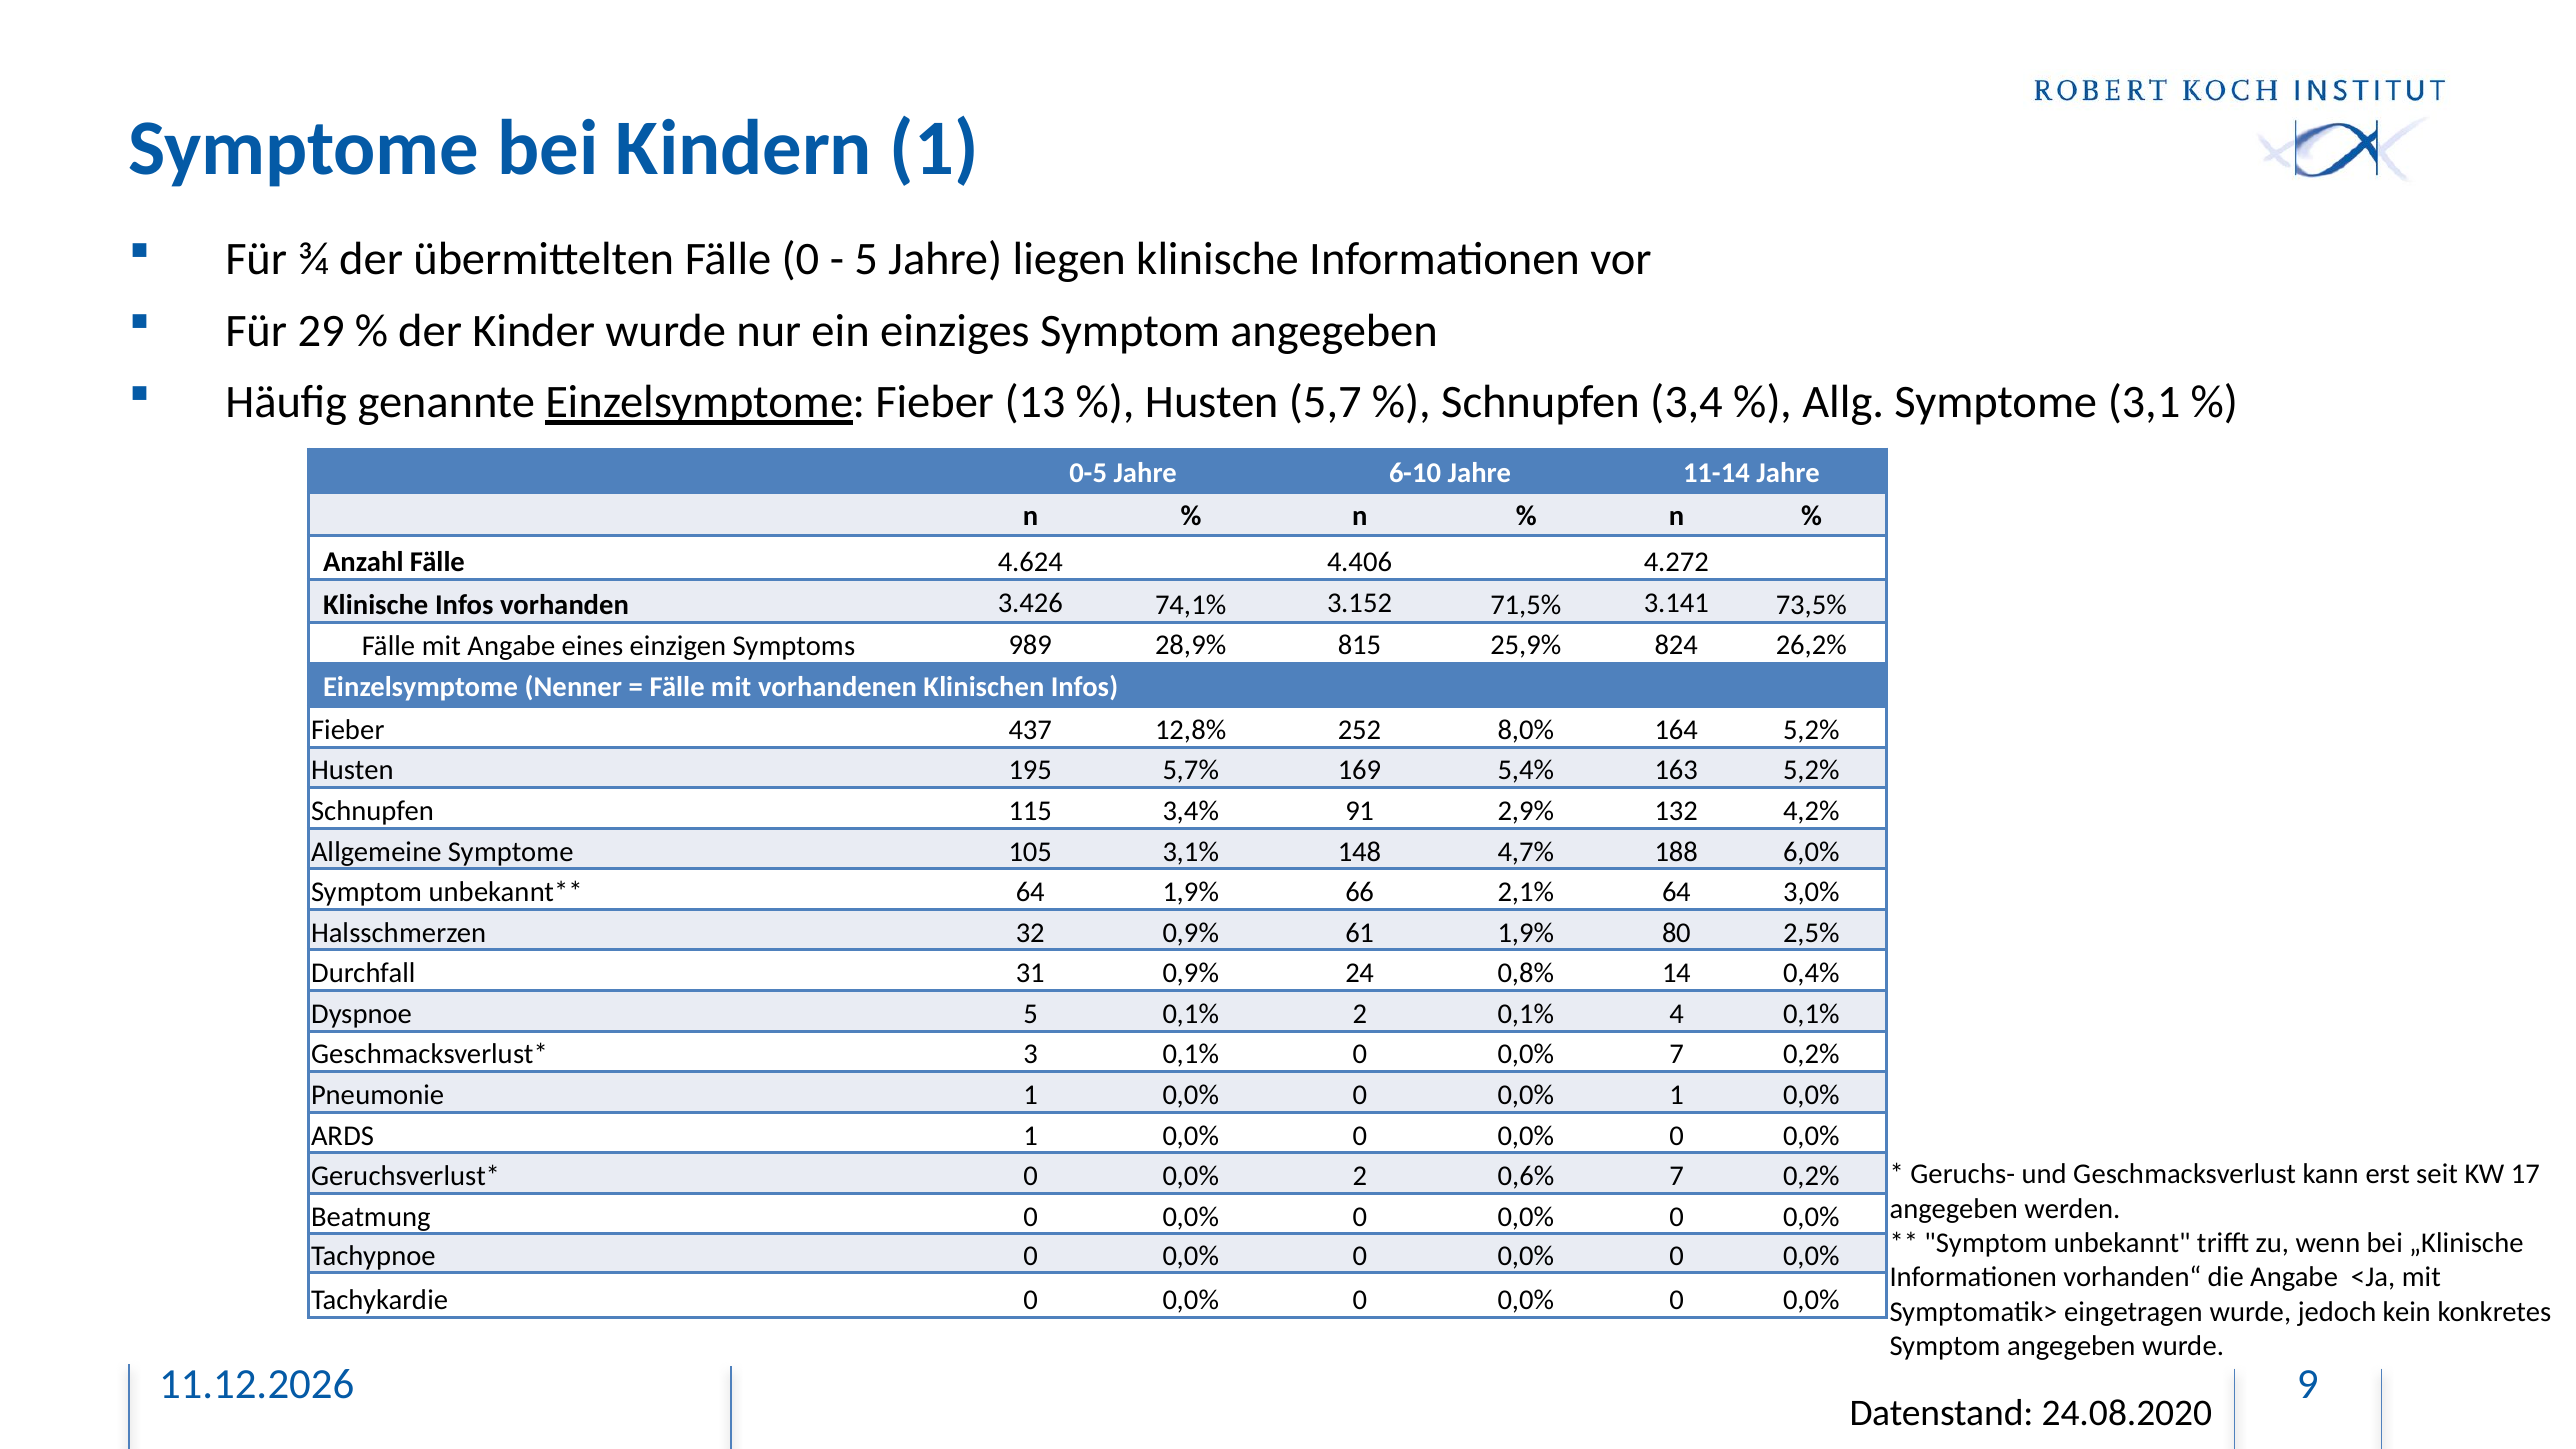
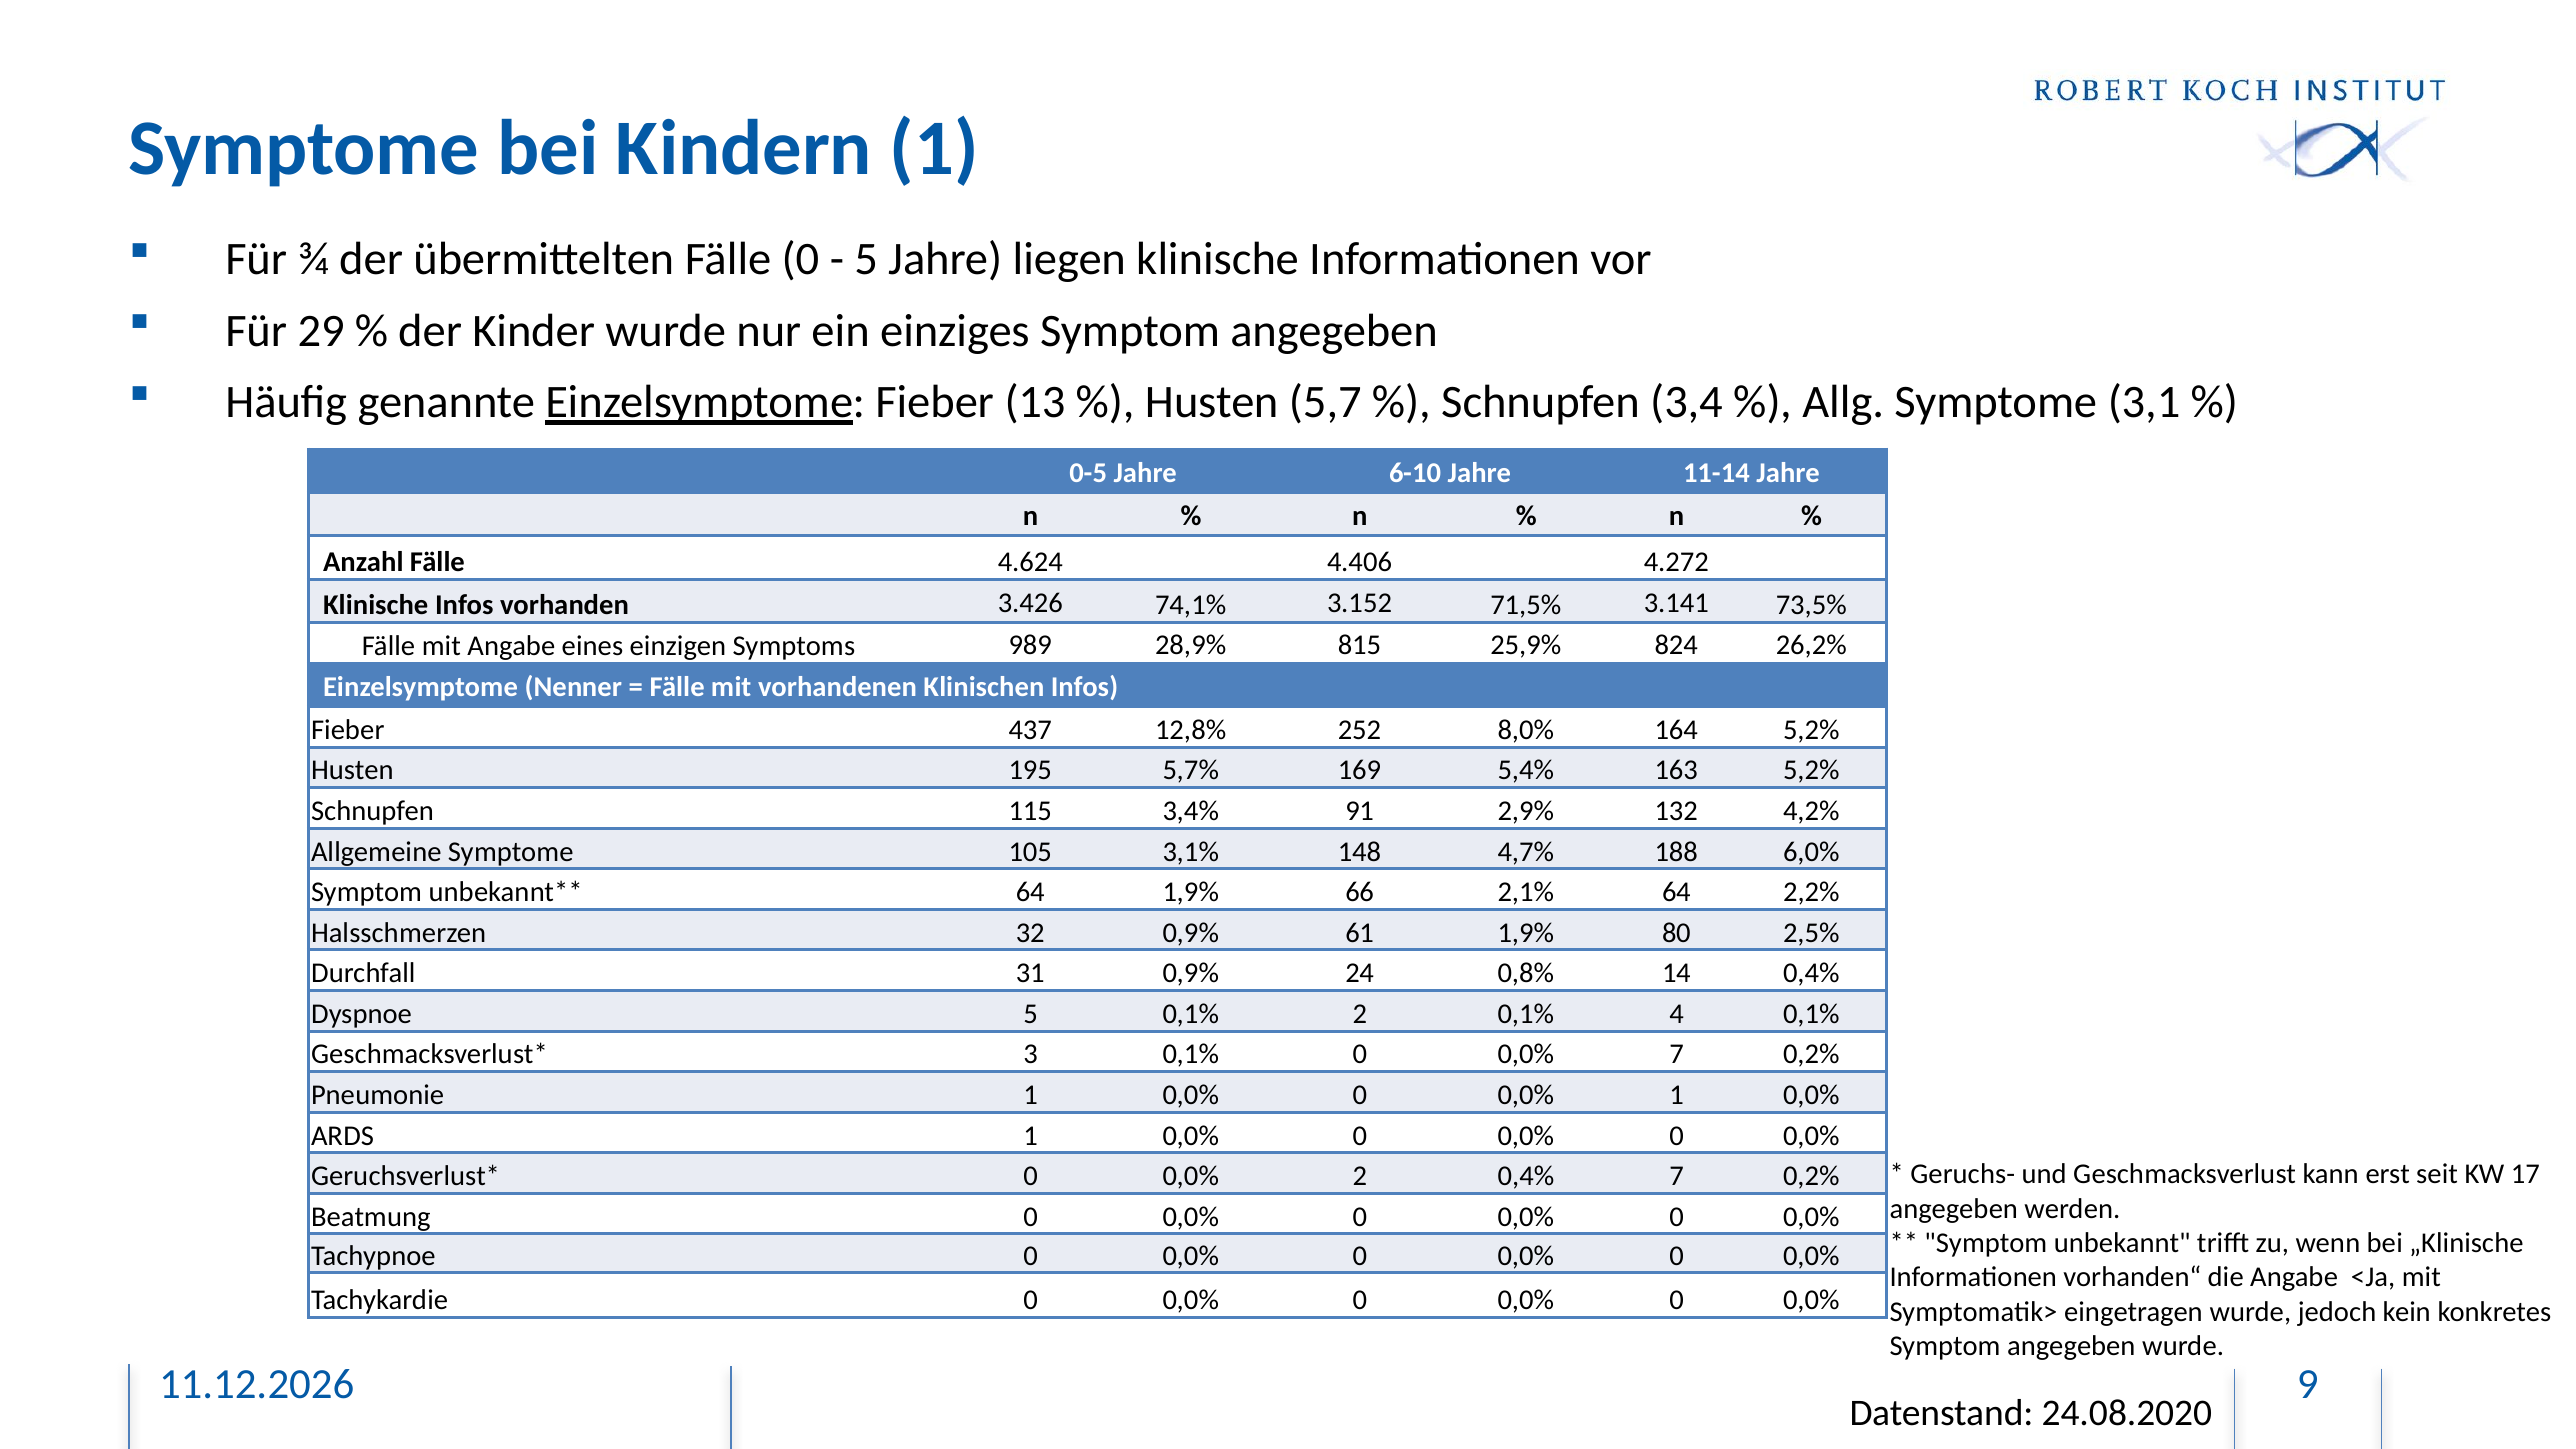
3,0%: 3,0% -> 2,2% (1811, 892)
2 0,6%: 0,6% -> 0,4% (1526, 1176)
